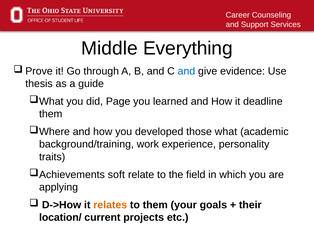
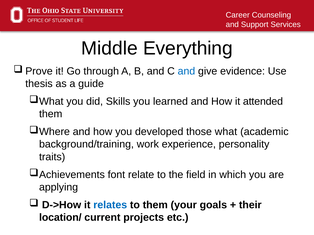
Page: Page -> Skills (118, 102)
deadline: deadline -> attended (263, 102)
soft: soft -> font (116, 175)
relates colour: orange -> blue (110, 205)
